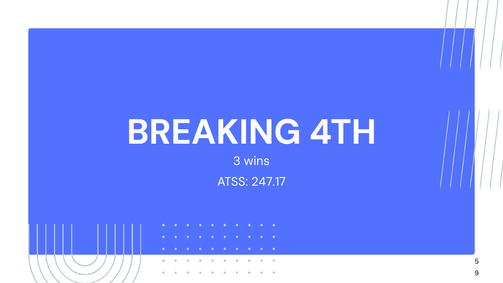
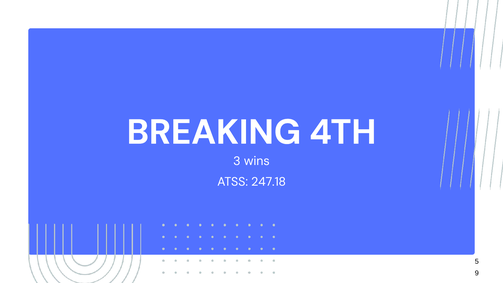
247.17: 247.17 -> 247.18 (269, 182)
